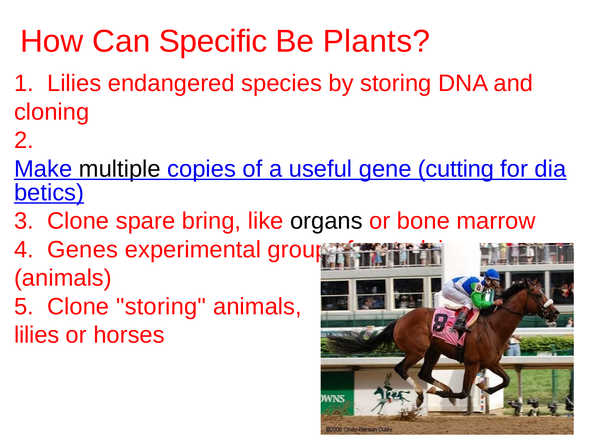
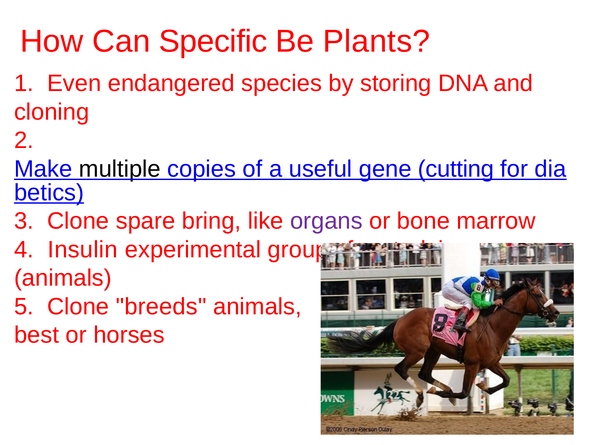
1 Lilies: Lilies -> Even (74, 83)
organs colour: black -> purple (326, 221)
Genes: Genes -> Insulin (83, 250)
Clone storing: storing -> breeds (161, 307)
lilies: lilies -> best (37, 335)
